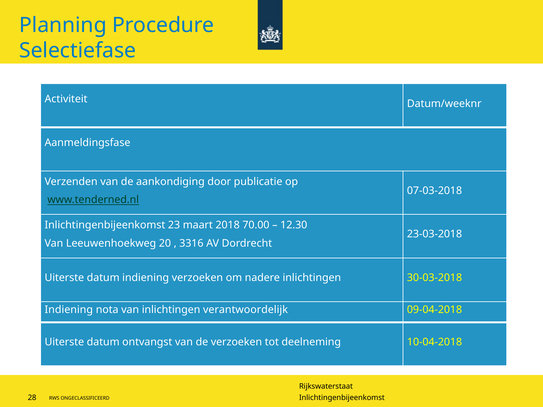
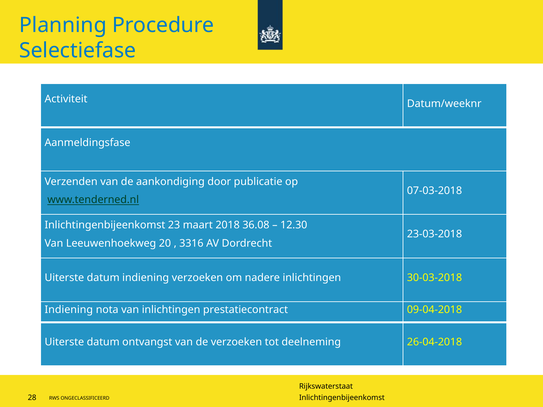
70.00: 70.00 -> 36.08 (256, 225)
verantwoordelijk: verantwoordelijk -> prestatiecontract (246, 310)
10-04-2018: 10-04-2018 -> 26-04-2018 (435, 342)
